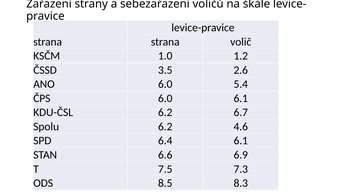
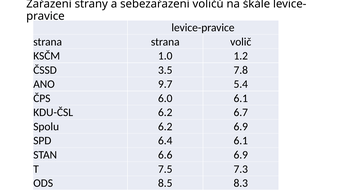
2.6: 2.6 -> 7.8 (241, 70)
ANO 6.0: 6.0 -> 9.7 (165, 84)
6.2 4.6: 4.6 -> 6.9 (241, 126)
